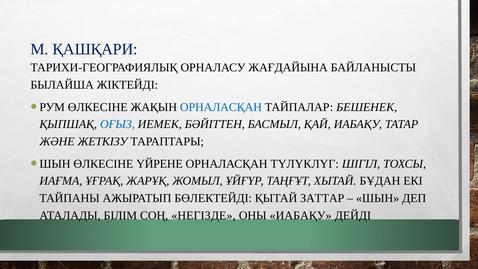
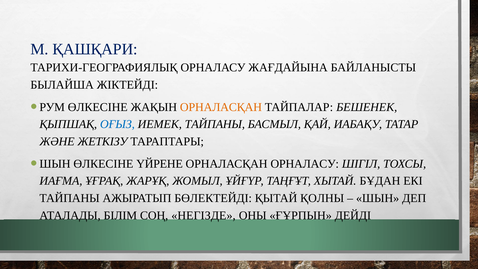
ОРНАЛАСҚАН colour: blue -> orange (221, 107)
ИЕМЕК БӘЙІТТЕН: БӘЙІТТЕН -> ТАЙПАНЫ (215, 124)
ОРНАЛАСҚАН ТҮЛҮКЛҮГ: ТҮЛҮКЛҮГ -> ОРНАЛАСУ (305, 164)
ЗАТТАР: ЗАТТАР -> ҚОЛНЫ (322, 198)
ОНЫ ИАБАҚУ: ИАБАҚУ -> ҒҰРПЫН (301, 215)
